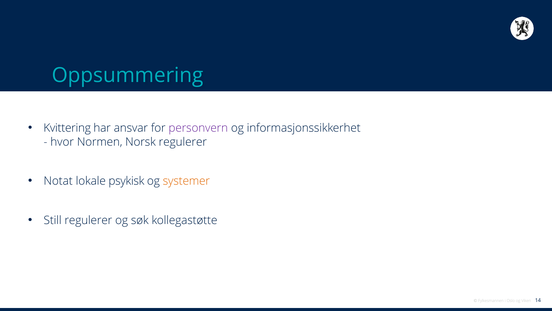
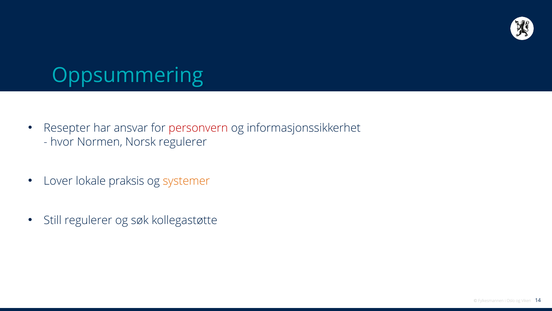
Kvittering: Kvittering -> Resepter (67, 128)
personvern colour: purple -> red (198, 128)
Notat: Notat -> Lover (58, 181)
psykisk: psykisk -> praksis (126, 181)
